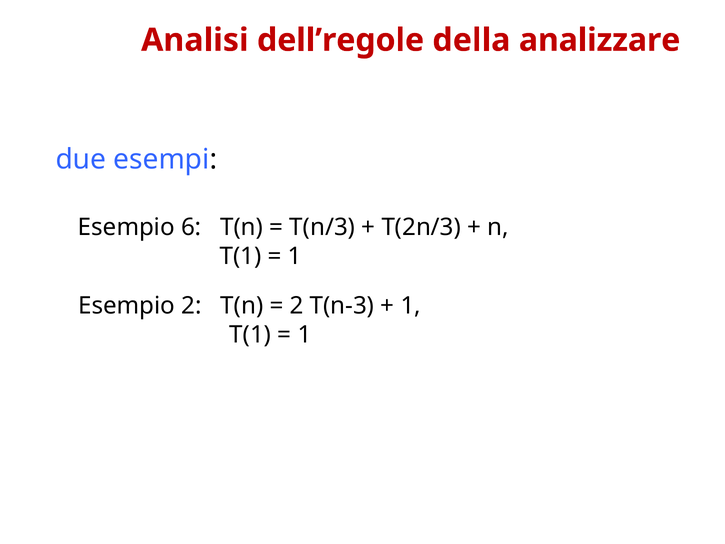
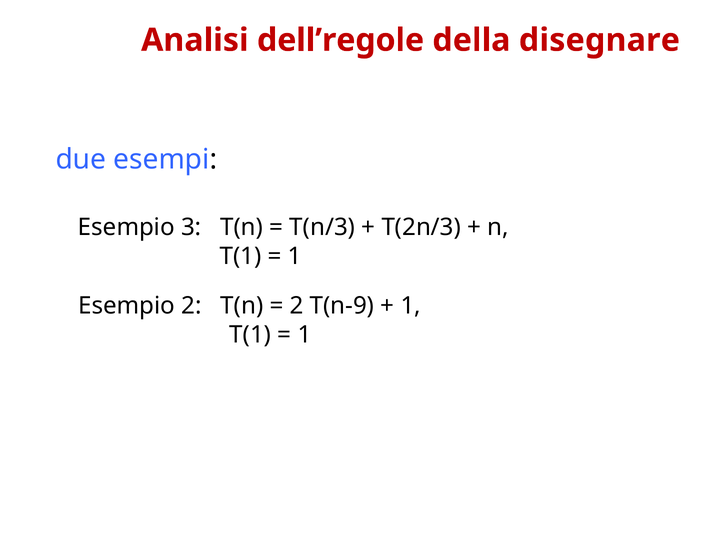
analizzare: analizzare -> disegnare (599, 40)
6: 6 -> 3 (191, 227)
T(n-3: T(n-3 -> T(n-9 (342, 306)
